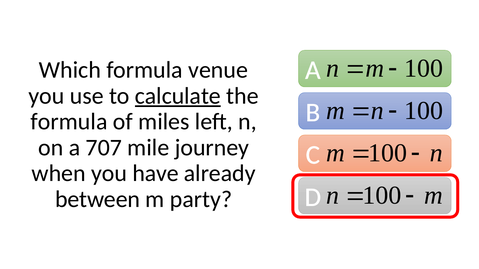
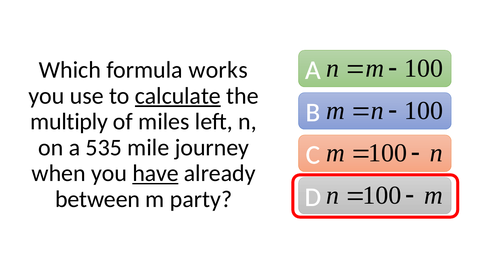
venue: venue -> works (218, 70)
formula: formula -> multiply (69, 122)
707: 707 -> 535 (104, 148)
have underline: none -> present (155, 174)
